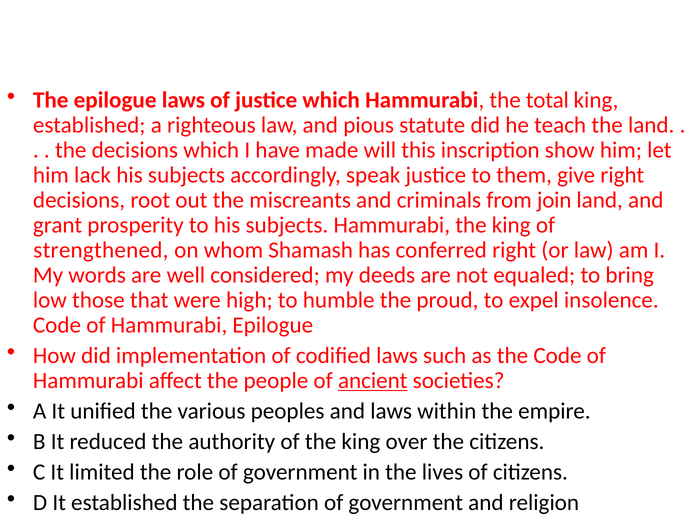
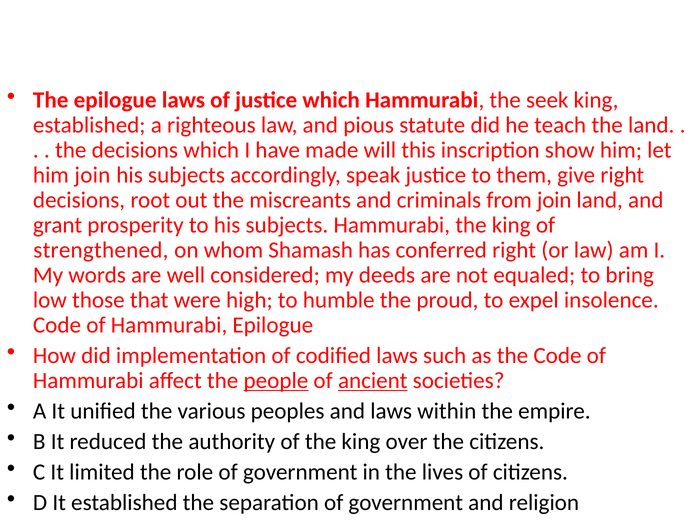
total: total -> seek (547, 100)
him lack: lack -> join (92, 175)
people underline: none -> present (276, 380)
